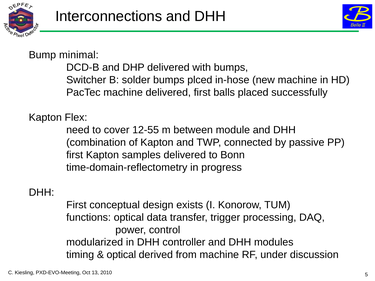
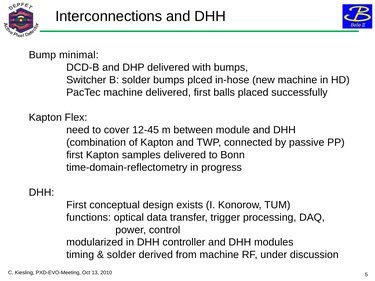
12-55: 12-55 -> 12-45 (146, 130)
optical: optical -> solder (121, 255)
